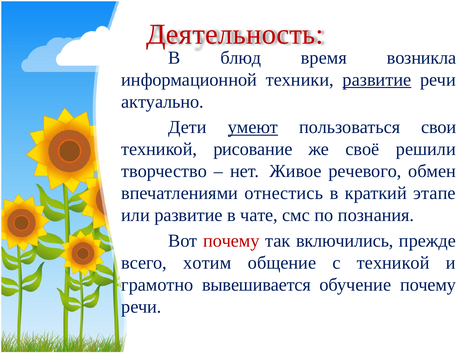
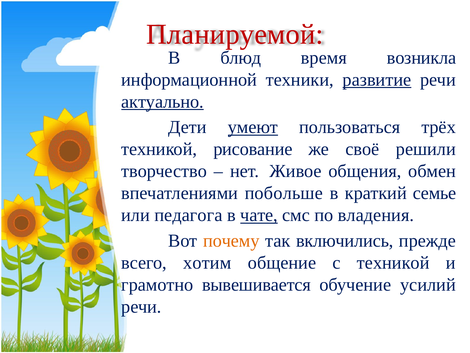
Деятельность: Деятельность -> Планируемой (235, 34)
актуально underline: none -> present (163, 101)
свои: свои -> трёх (439, 127)
речевого: речевого -> общения (365, 171)
отнестись: отнестись -> побольше (284, 193)
этапе: этапе -> семье (435, 193)
или развитие: развитие -> педагога (188, 215)
чате underline: none -> present (259, 215)
познания: познания -> владения (376, 215)
почему colour: red -> orange (231, 240)
обучение почему: почему -> усилий (428, 284)
